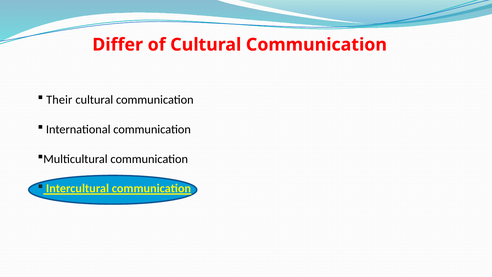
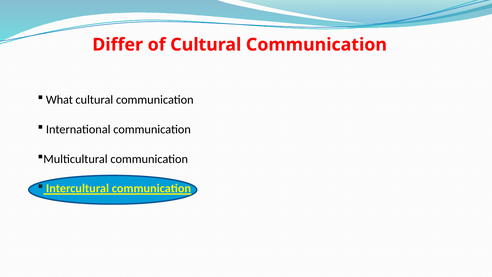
Their: Their -> What (59, 100)
